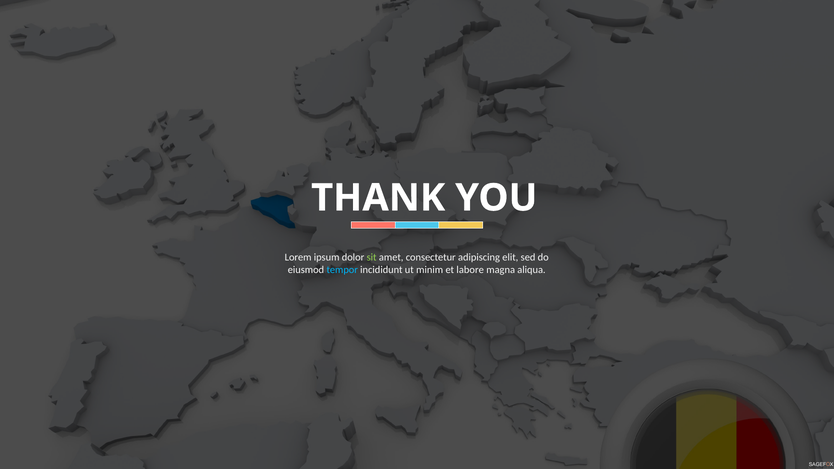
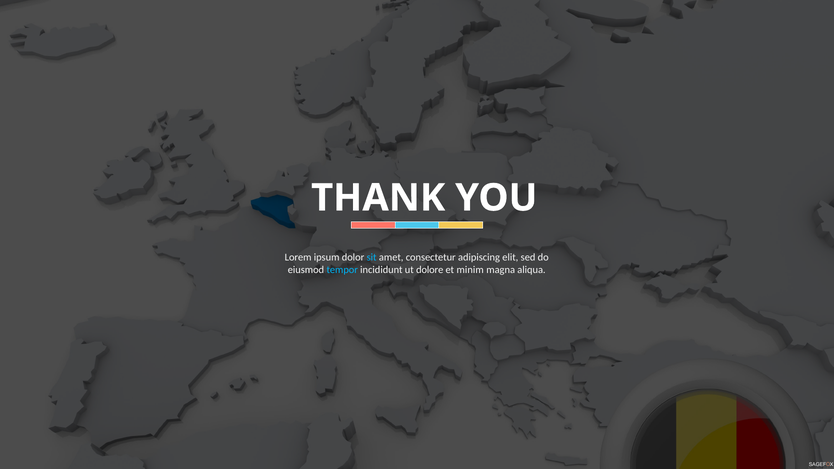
sit colour: light green -> light blue (372, 257)
minim: minim -> dolore (430, 270)
labore: labore -> minim (470, 270)
